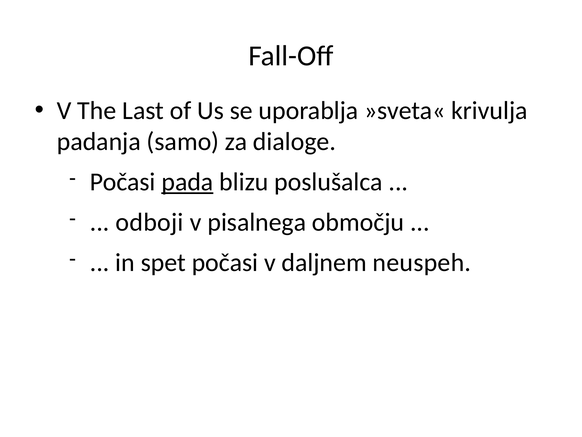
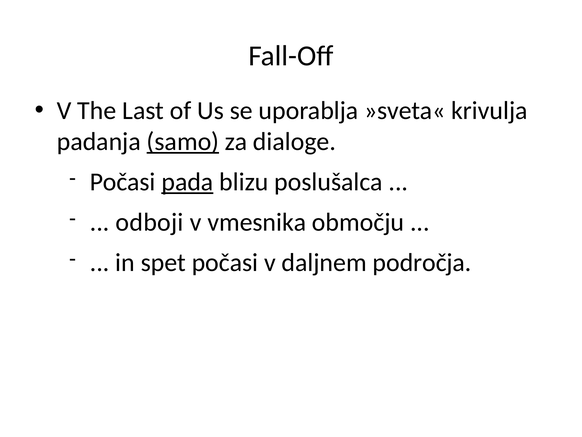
samo underline: none -> present (183, 142)
pisalnega: pisalnega -> vmesnika (257, 222)
neuspeh: neuspeh -> področja (422, 262)
